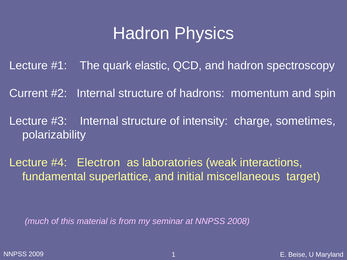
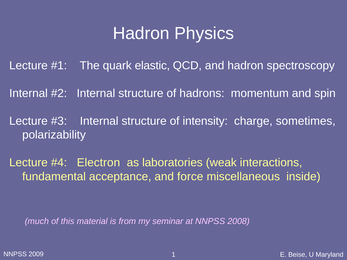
Current: Current -> Internal (28, 93)
superlattice: superlattice -> acceptance (120, 177)
initial: initial -> force (190, 177)
target: target -> inside (303, 177)
